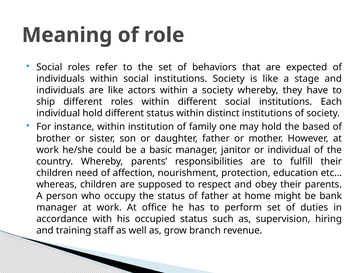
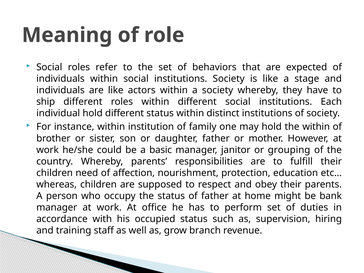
the based: based -> within (316, 127)
or individual: individual -> grouping (289, 150)
